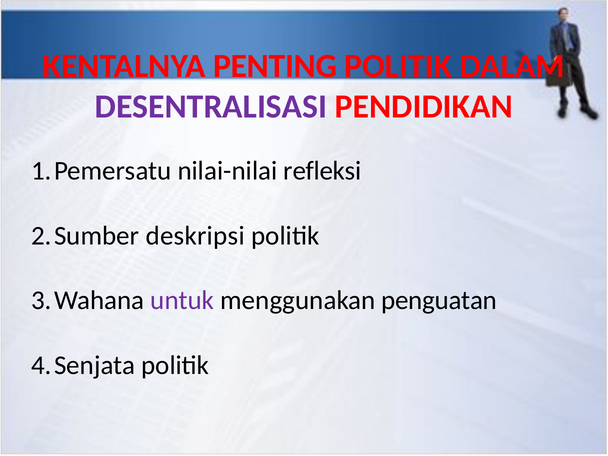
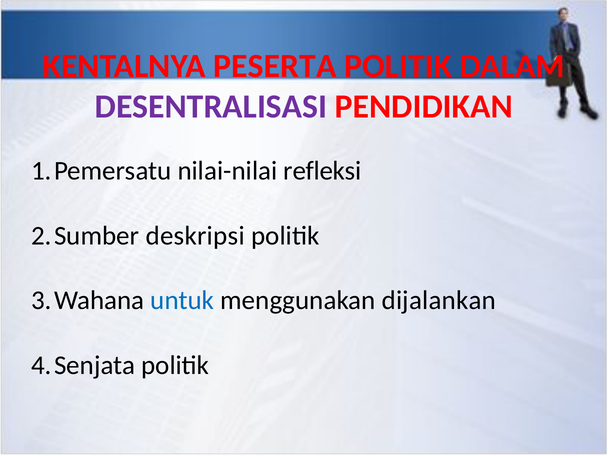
PENTING: PENTING -> PESERTA (275, 66)
untuk colour: purple -> blue (182, 301)
penguatan: penguatan -> dijalankan (439, 301)
